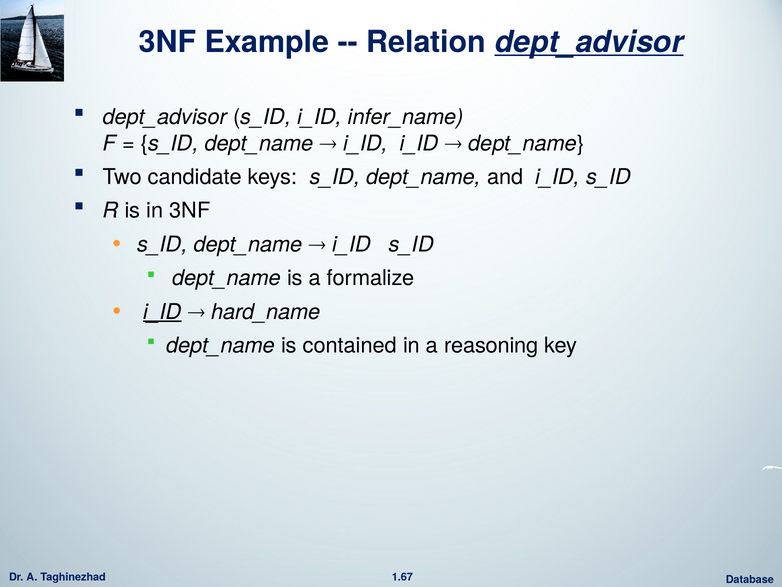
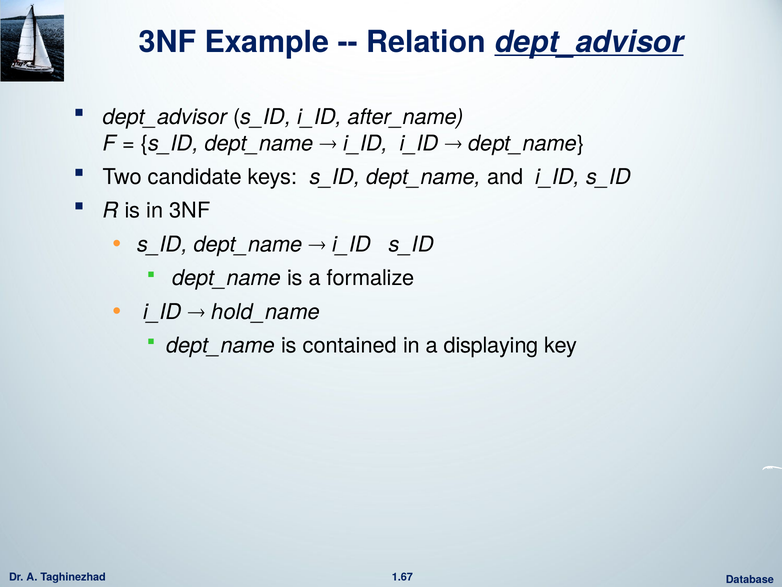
infer_name: infer_name -> after_name (406, 117)
i_ID underline: present -> none (162, 312)
hard_name: hard_name -> hold_name (266, 312)
reasoning: reasoning -> displaying (491, 345)
